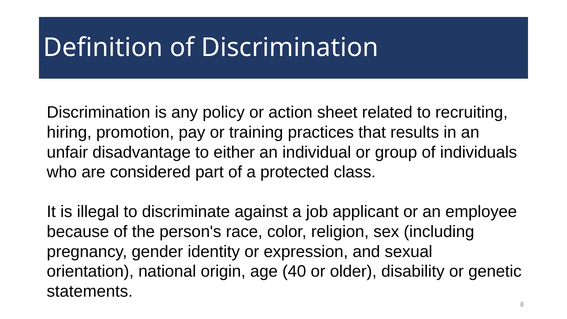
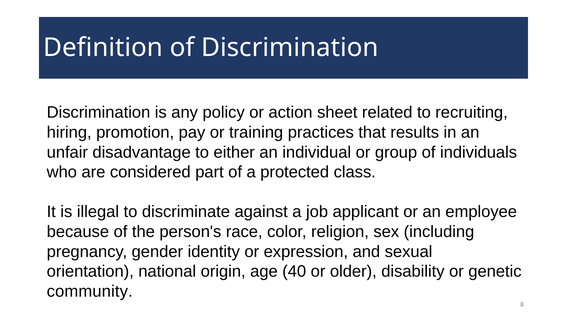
statements: statements -> community (90, 291)
